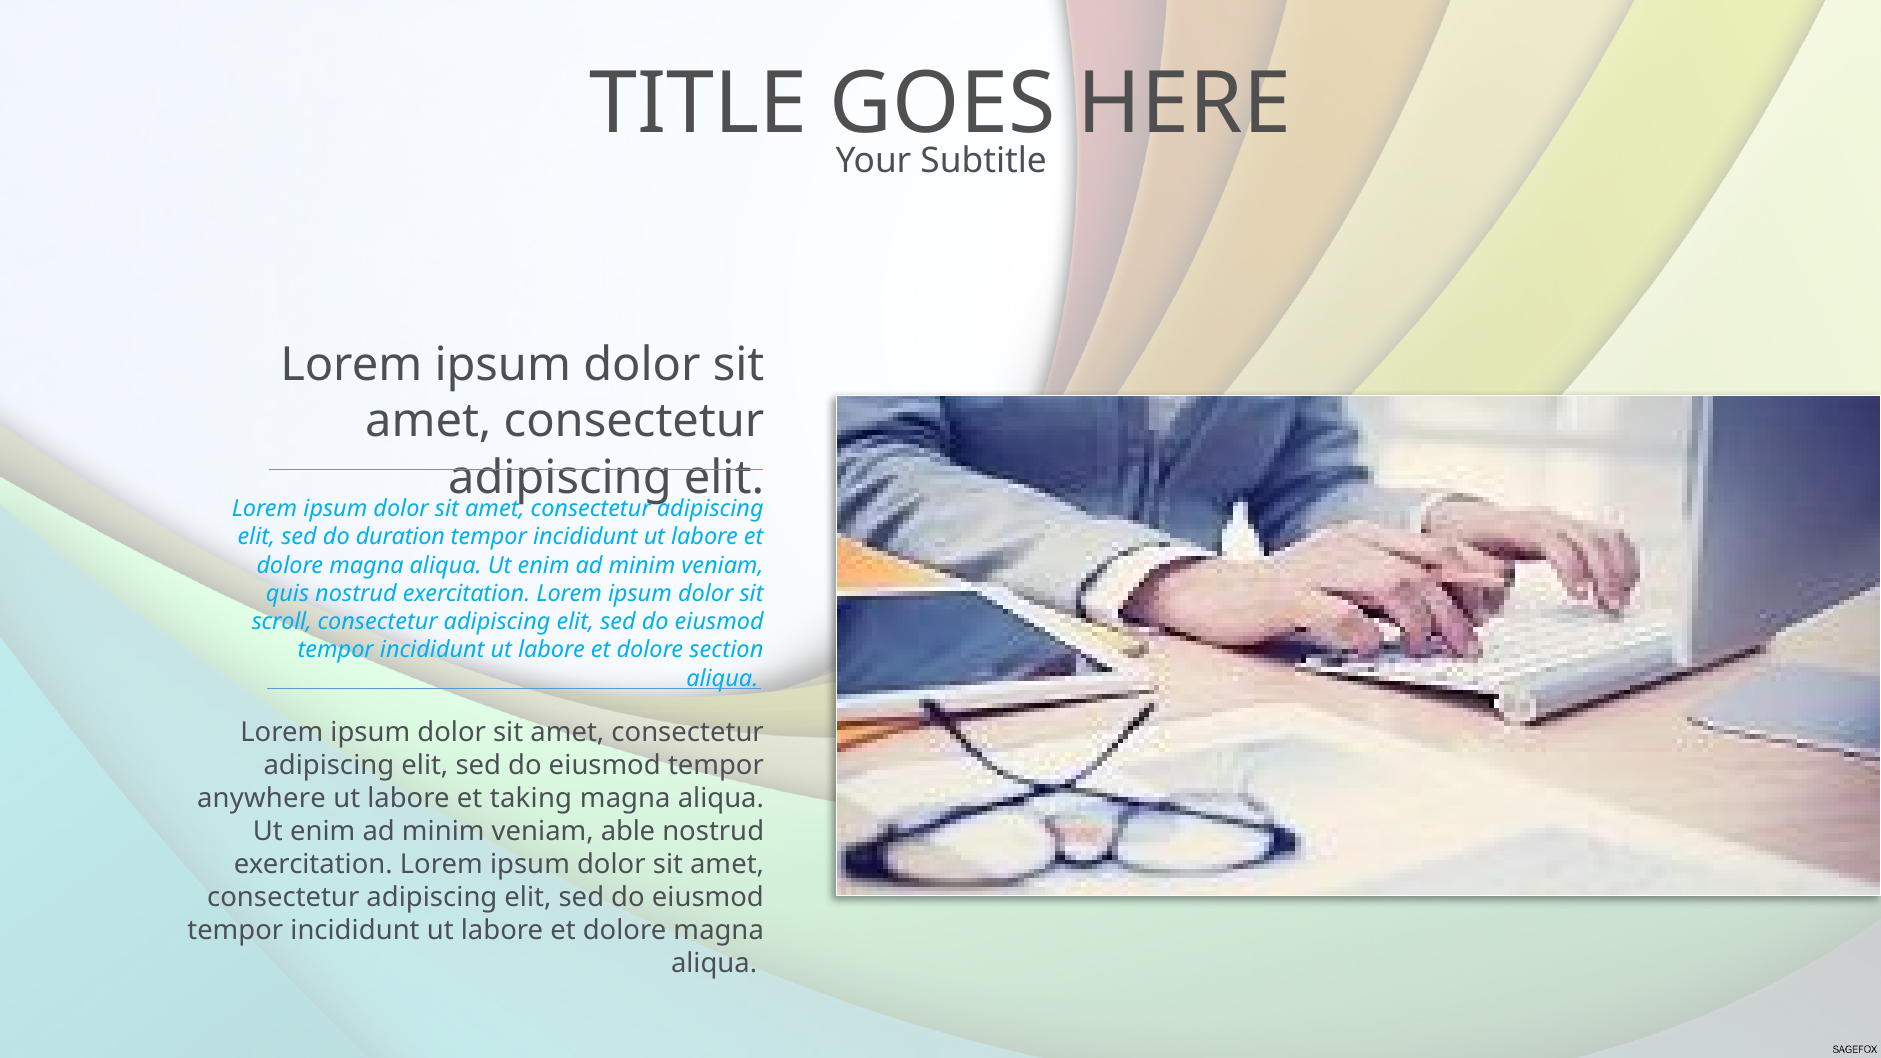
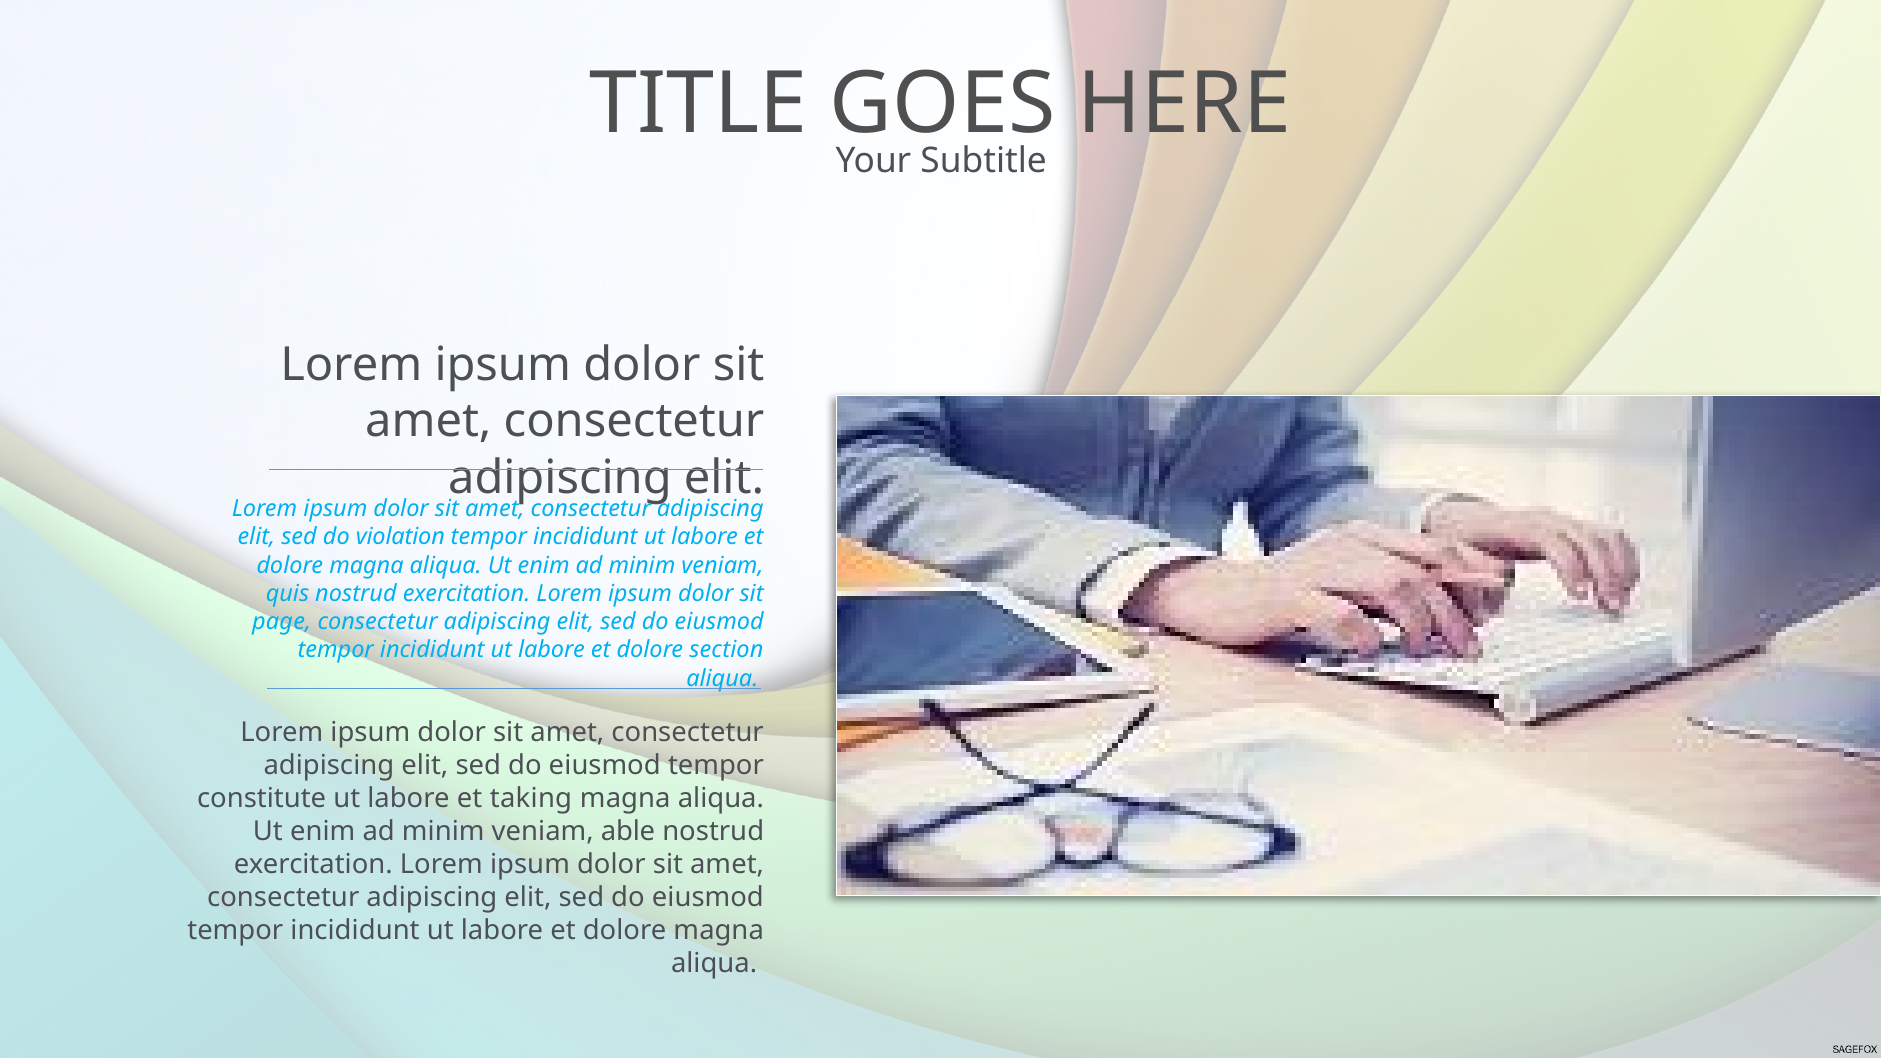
duration: duration -> violation (400, 537)
scroll: scroll -> page (282, 622)
anywhere: anywhere -> constitute (262, 799)
